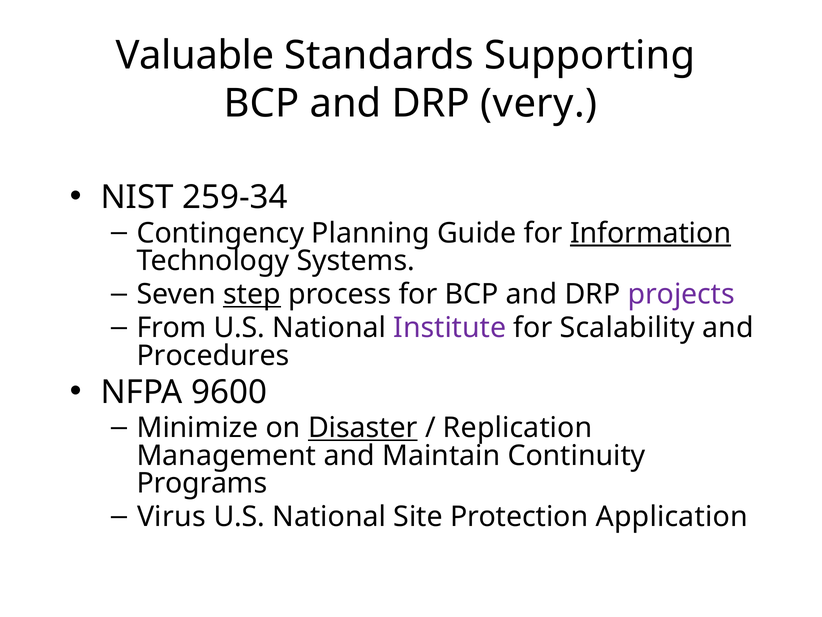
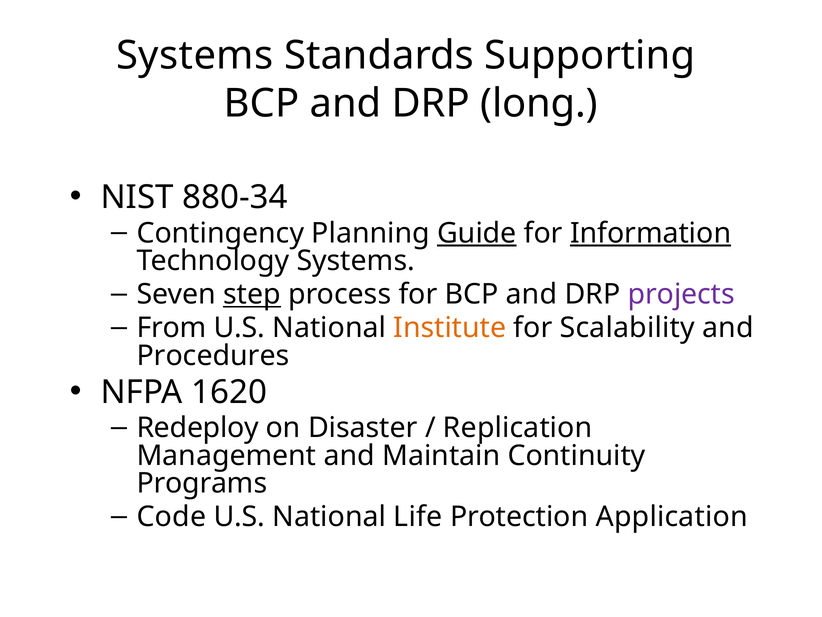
Valuable: Valuable -> Systems (195, 56)
very: very -> long (539, 104)
259-34: 259-34 -> 880-34 (235, 197)
Guide underline: none -> present (477, 233)
Institute colour: purple -> orange (450, 328)
9600: 9600 -> 1620 (229, 392)
Minimize: Minimize -> Redeploy (198, 428)
Disaster underline: present -> none (363, 428)
Virus: Virus -> Code (171, 517)
Site: Site -> Life (418, 517)
